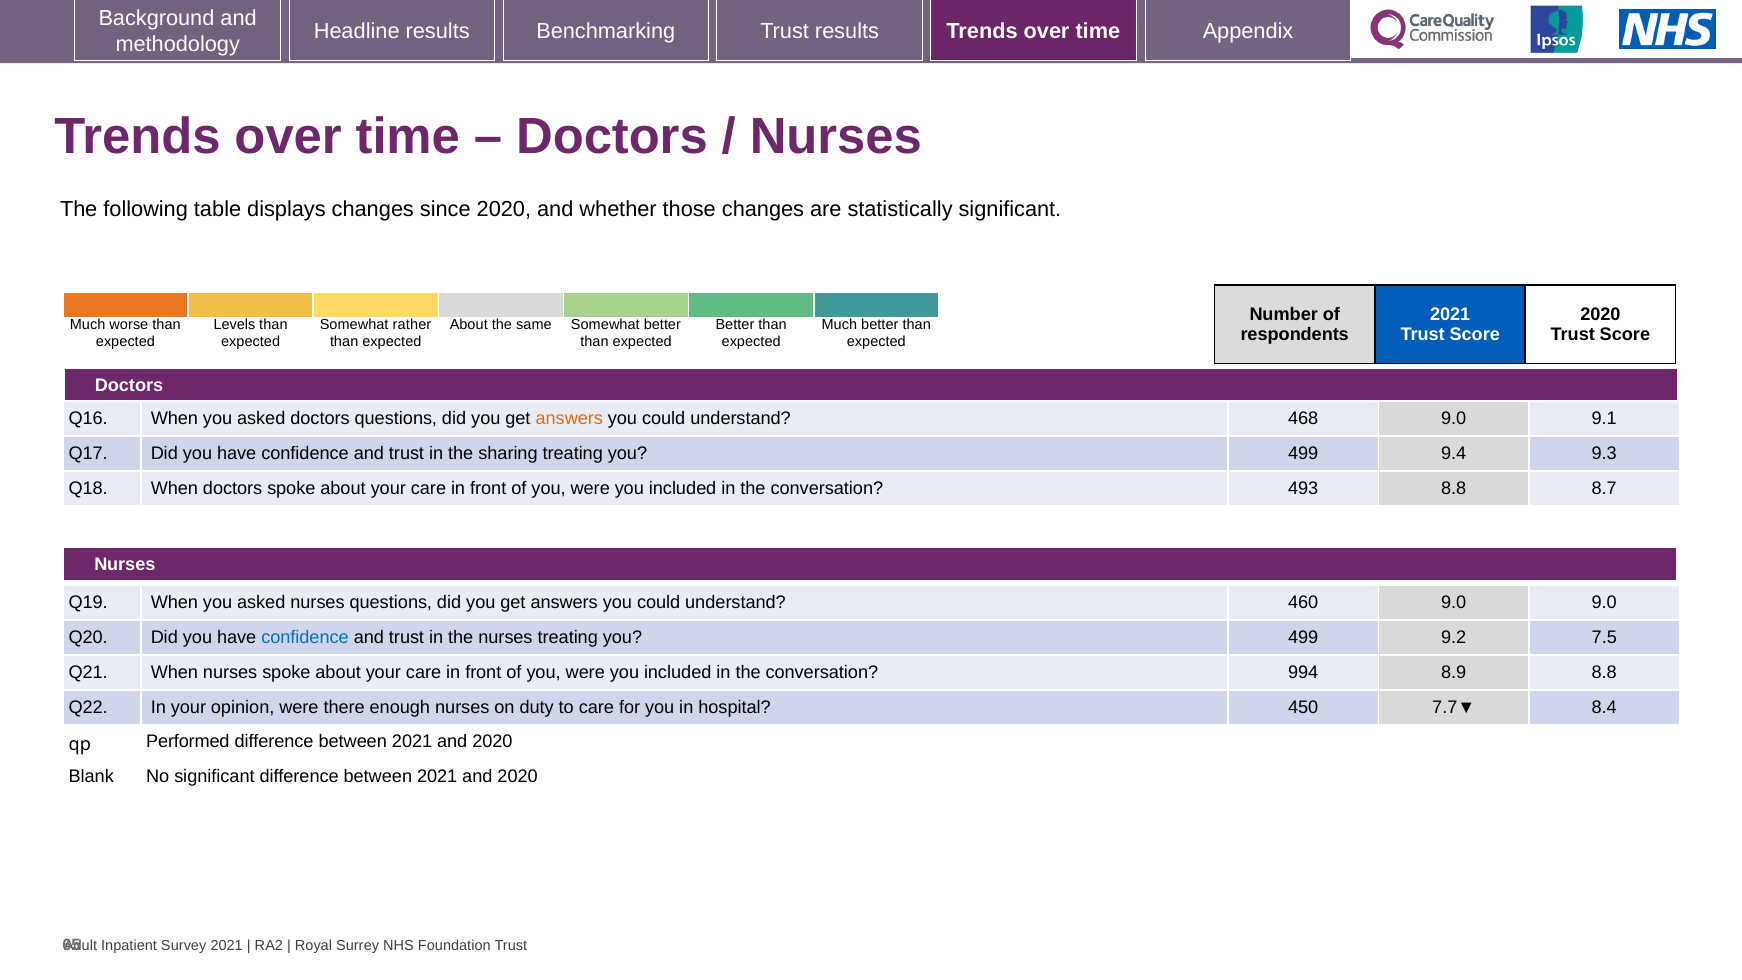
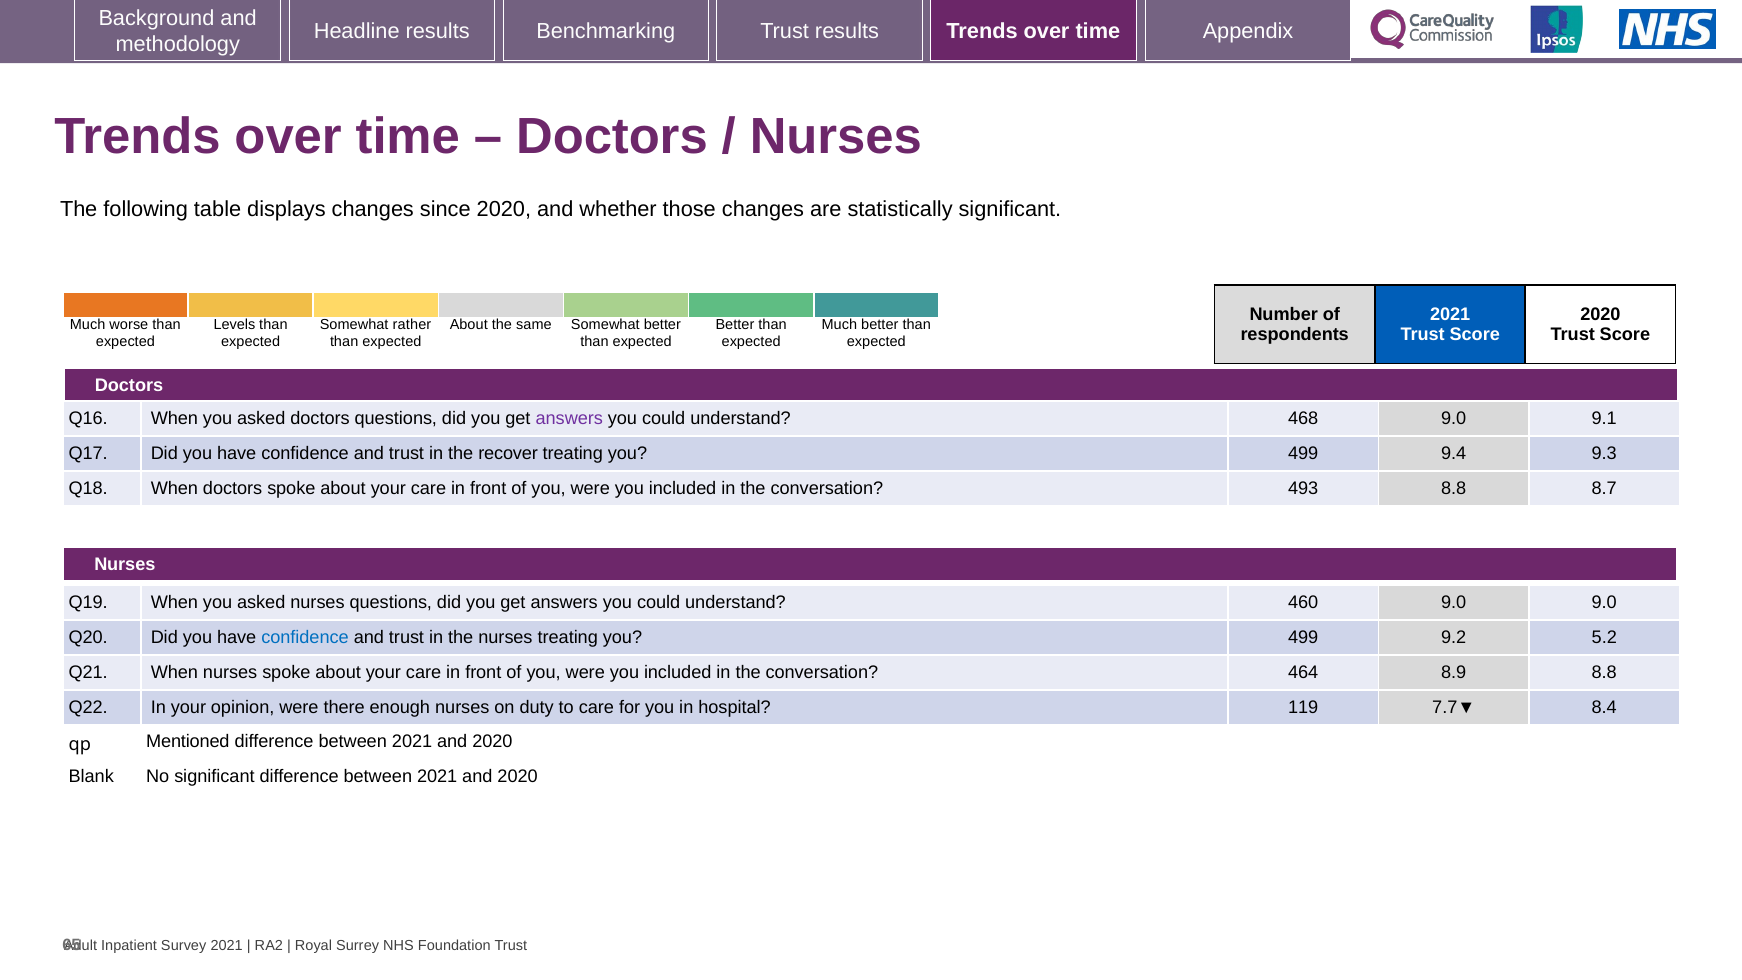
answers colour: orange -> purple (569, 419)
sharing: sharing -> recover (508, 454)
7.5: 7.5 -> 5.2 (1604, 638)
994: 994 -> 464 (1303, 673)
450: 450 -> 119 (1303, 708)
Performed: Performed -> Mentioned (188, 742)
